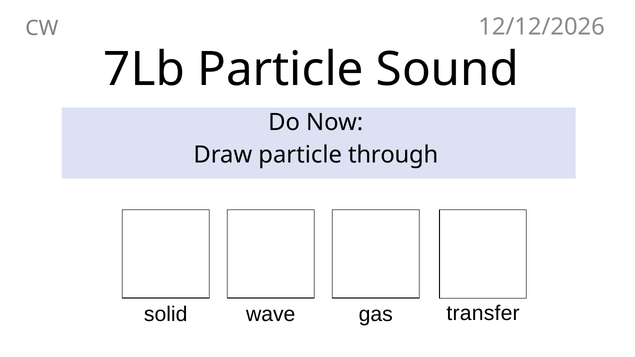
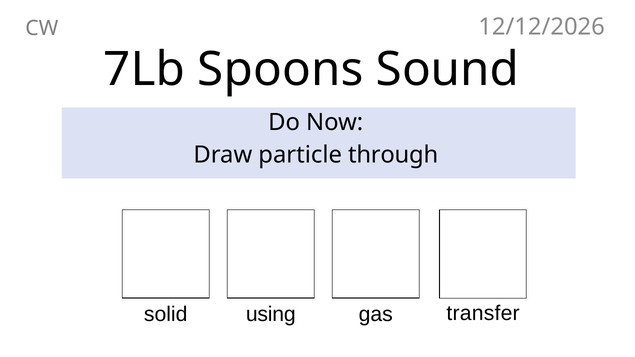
7Lb Particle: Particle -> Spoons (280, 70)
wave: wave -> using (271, 315)
